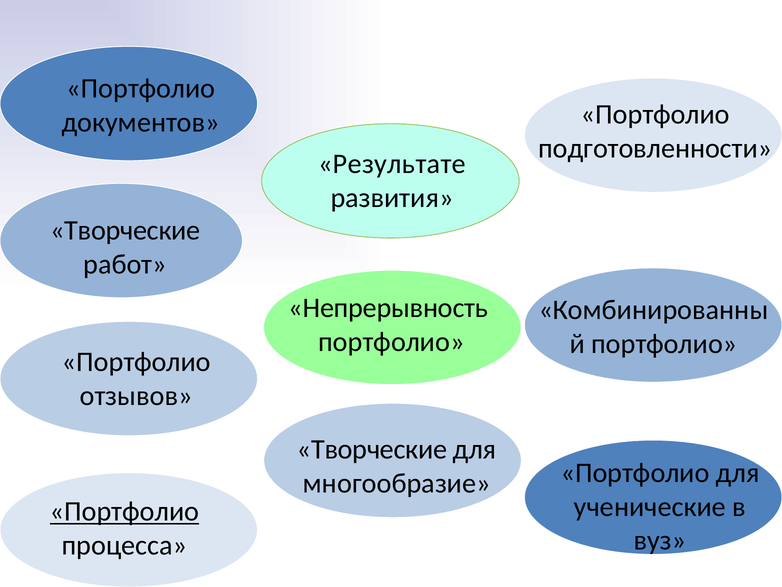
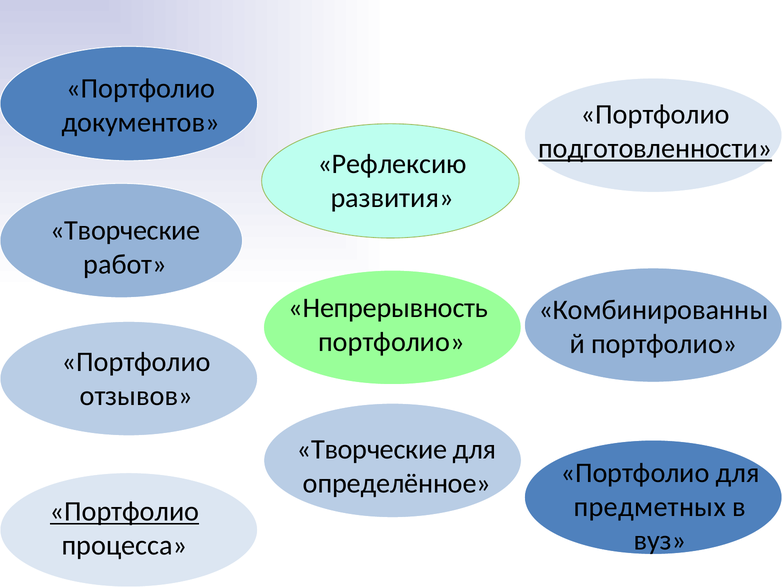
подготовленности underline: none -> present (655, 148)
Результате: Результате -> Рефлексию (392, 164)
многообразие: многообразие -> определённое (397, 483)
ученические: ученические -> предметных (650, 506)
